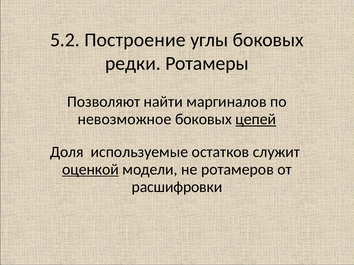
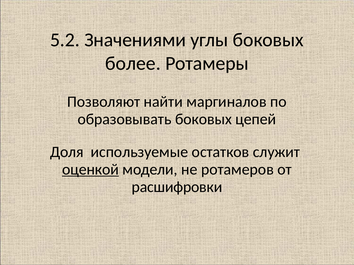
Построение: Построение -> Значениями (135, 40)
редки: редки -> более (133, 63)
невозможное: невозможное -> образовывать (124, 119)
цепей underline: present -> none (256, 119)
